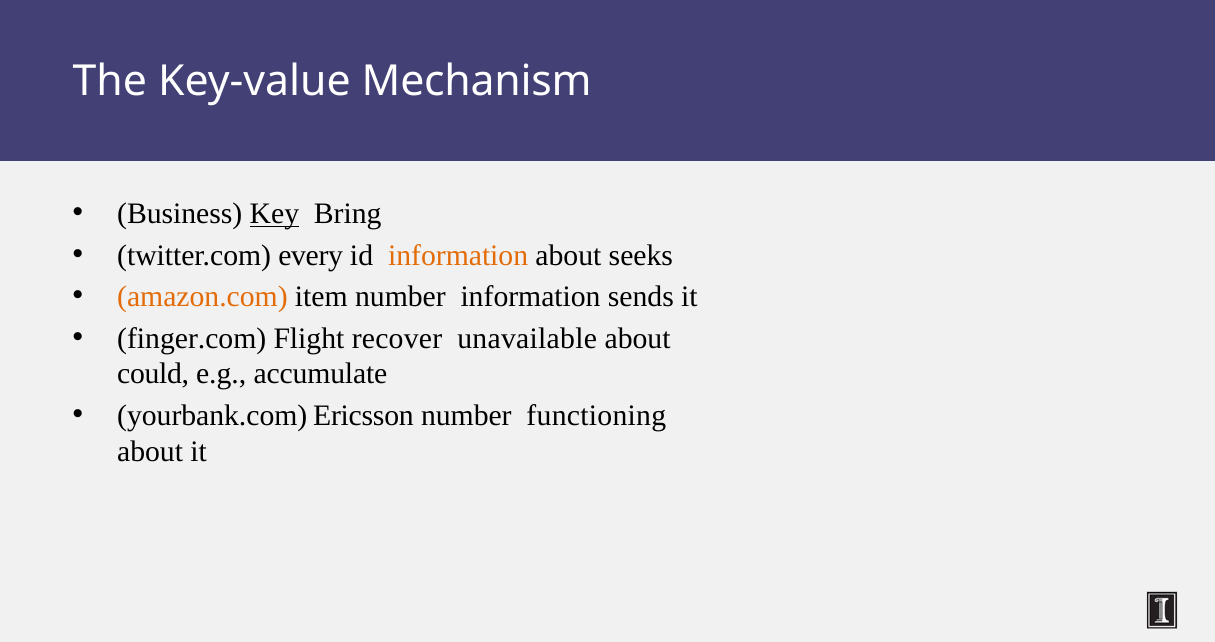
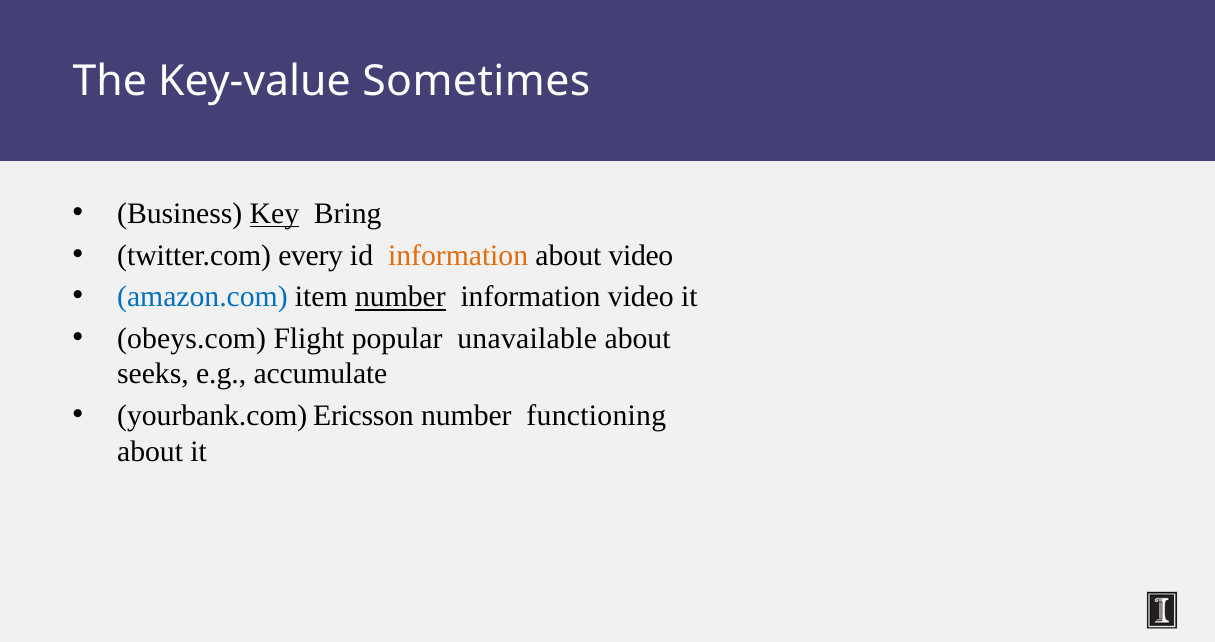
Mechanism: Mechanism -> Sometimes (476, 81)
about seeks: seeks -> video (641, 255)
amazon.com colour: orange -> blue (202, 297)
number underline: none -> present (400, 297)
information sends: sends -> video (641, 297)
finger.com: finger.com -> obeys.com (192, 338)
recover: recover -> popular (397, 338)
could: could -> seeks (153, 374)
